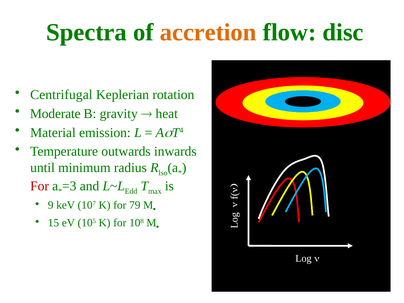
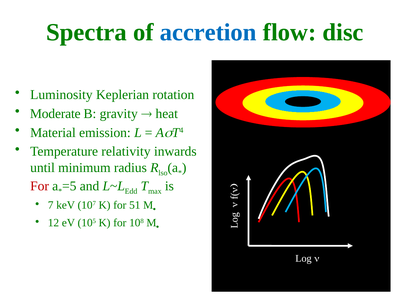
accretion colour: orange -> blue (208, 32)
Centrifugal: Centrifugal -> Luminosity (61, 95)
outwards: outwards -> relativity (126, 151)
=3: =3 -> =5 (69, 186)
9: 9 -> 7 (51, 205)
79: 79 -> 51 (135, 205)
15: 15 -> 12 (53, 223)
